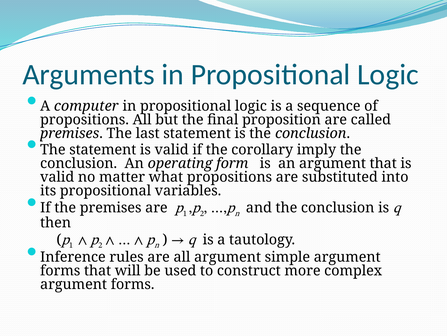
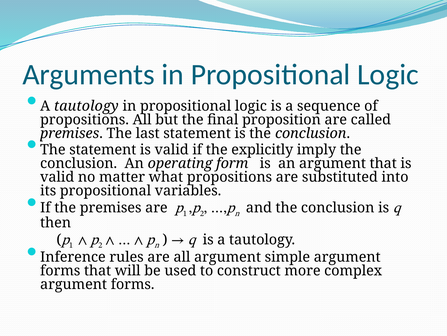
computer: computer -> tautology (86, 106)
corollary: corollary -> explicitly (262, 149)
